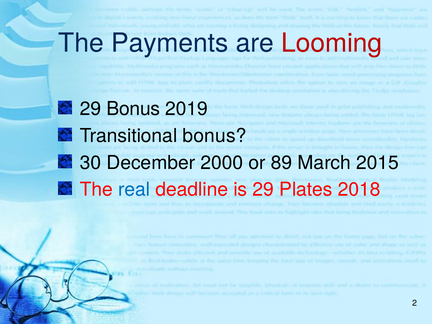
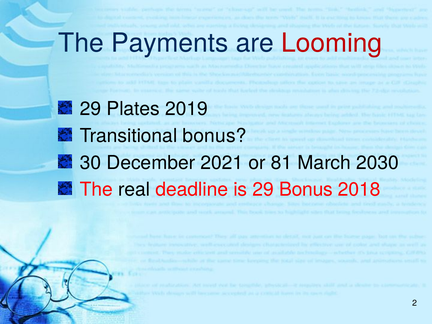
29 Bonus: Bonus -> Plates (133, 109)
2000: 2000 -> 2021 (222, 163)
89: 89 -> 81 (282, 163)
2015: 2015 -> 2030 (378, 163)
real colour: blue -> black (134, 190)
29 Plates: Plates -> Bonus (306, 190)
